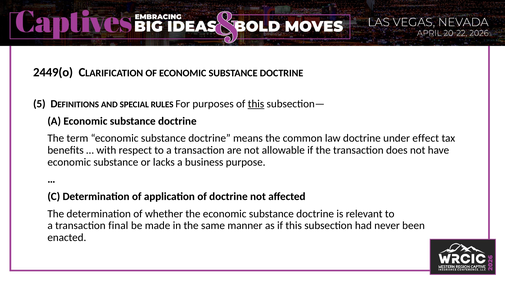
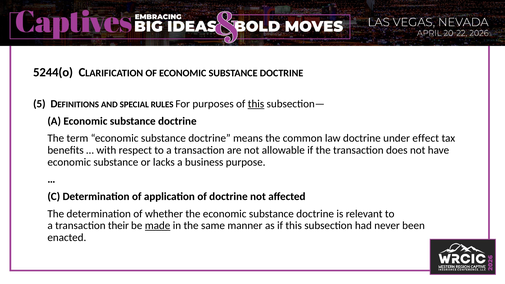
2449(o: 2449(o -> 5244(o (53, 72)
final: final -> their (118, 226)
made underline: none -> present (158, 226)
